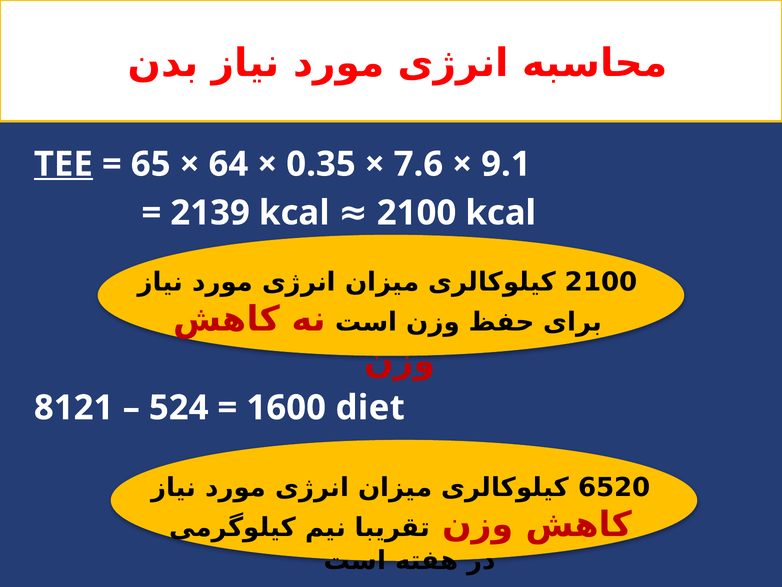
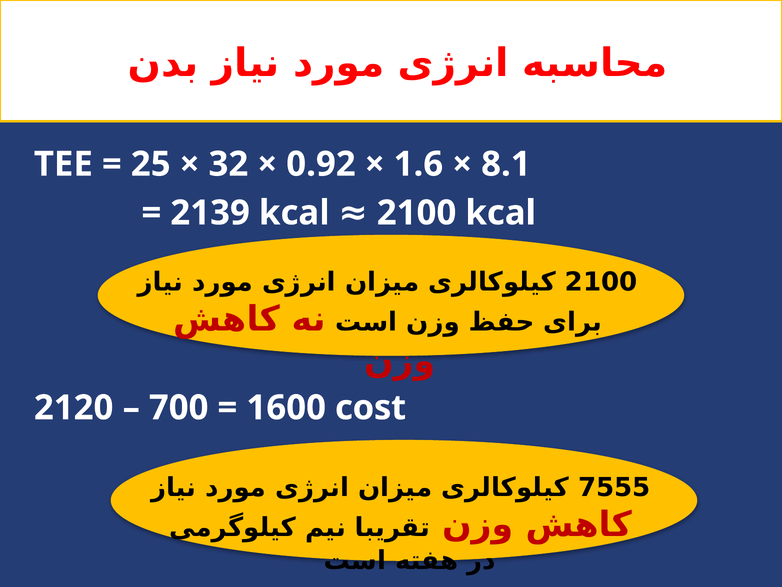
TEE underline: present -> none (63, 164)
65: 65 -> 25 (151, 164)
64: 64 -> 32 (228, 164)
0.35: 0.35 -> 0.92 (321, 164)
7.6: 7.6 -> 1.6 (418, 164)
9.1: 9.1 -> 8.1 (506, 164)
8121: 8121 -> 2120 (74, 407)
524: 524 -> 700 (179, 407)
diet: diet -> cost (371, 407)
6520: 6520 -> 7555 (614, 487)
